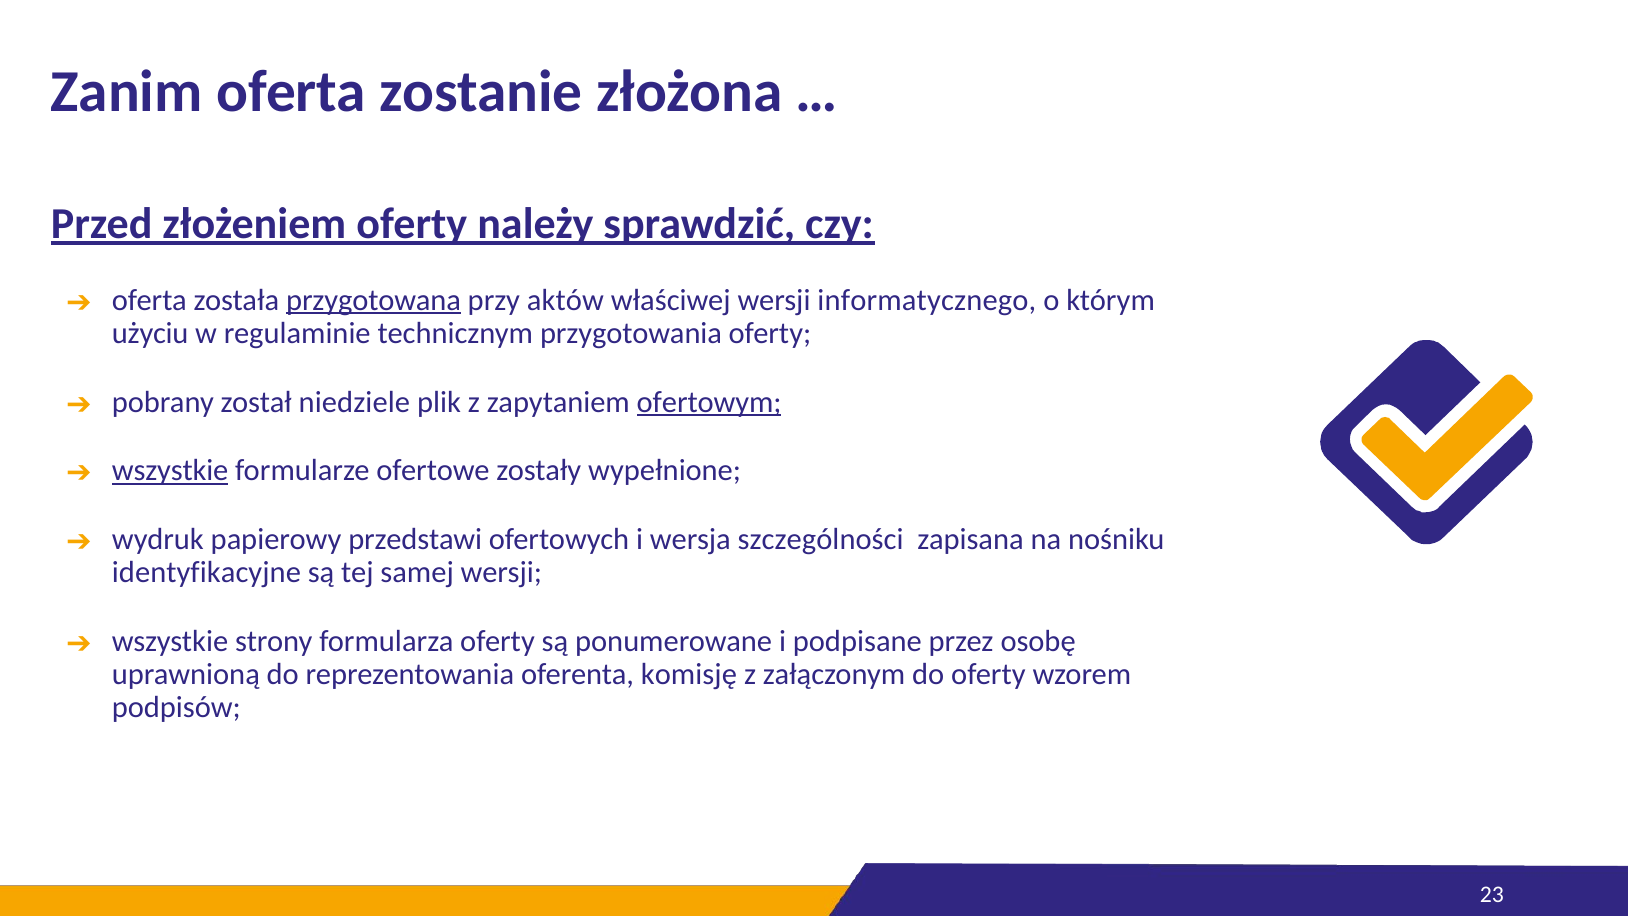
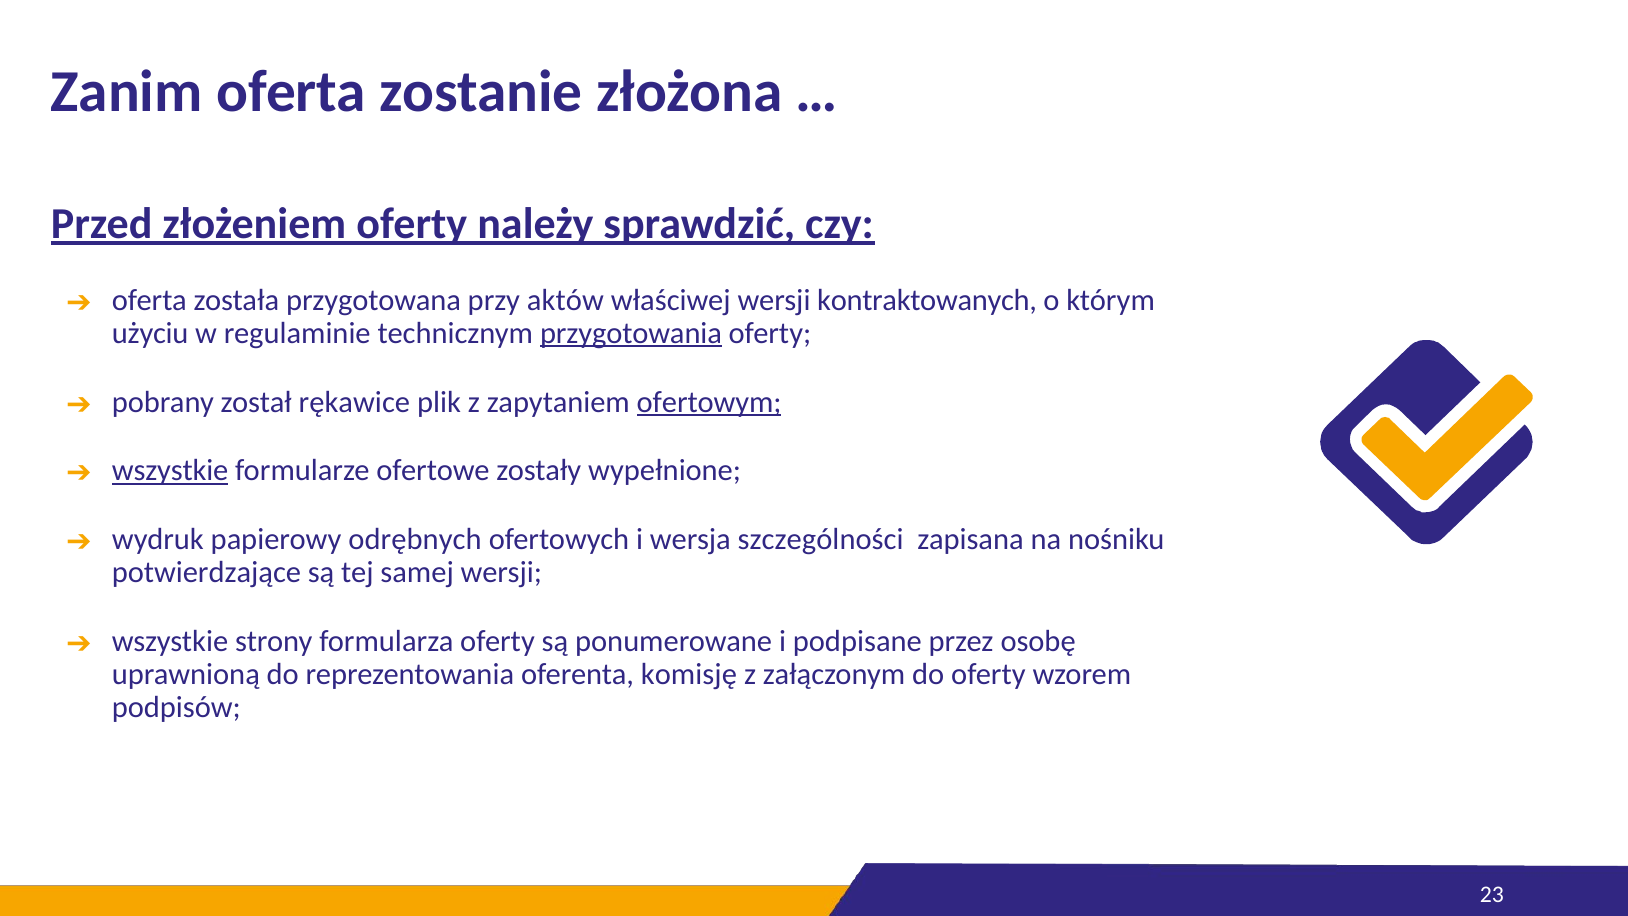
przygotowana underline: present -> none (374, 300)
informatycznego: informatycznego -> kontraktowanych (927, 300)
przygotowania underline: none -> present (631, 333)
niedziele: niedziele -> rękawice (354, 402)
przedstawi: przedstawi -> odrębnych (415, 539)
identyfikacyjne: identyfikacyjne -> potwierdzające (206, 572)
